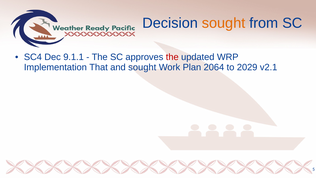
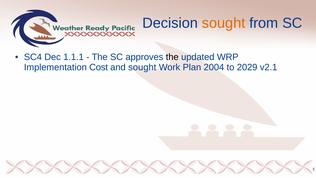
9.1.1: 9.1.1 -> 1.1.1 (74, 57)
the colour: red -> black (172, 57)
That: That -> Cost (99, 67)
2064: 2064 -> 2004 (214, 67)
